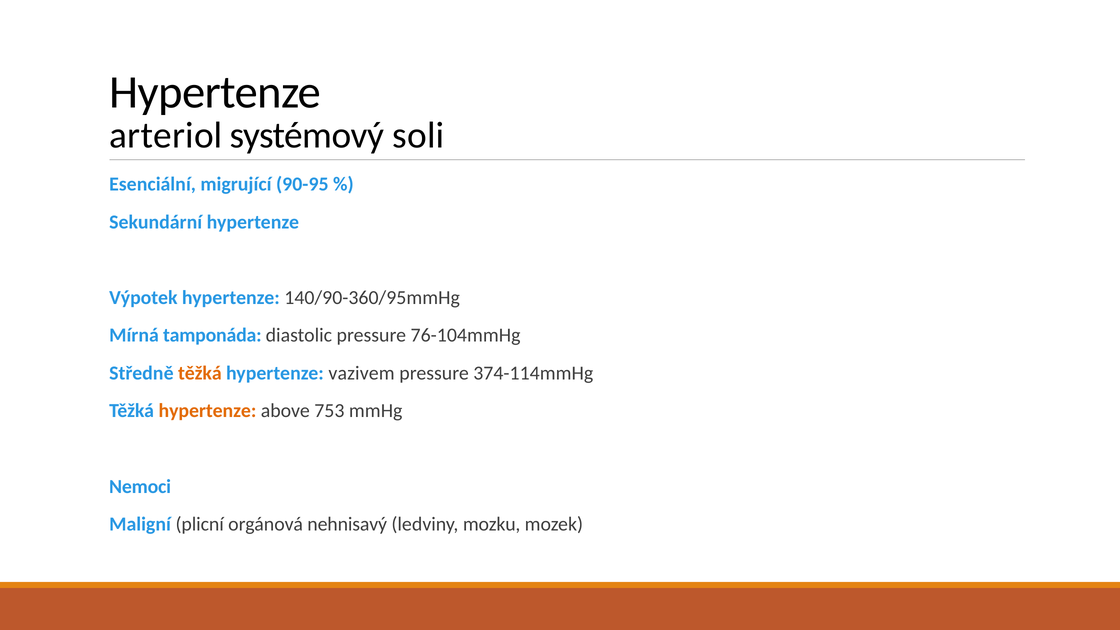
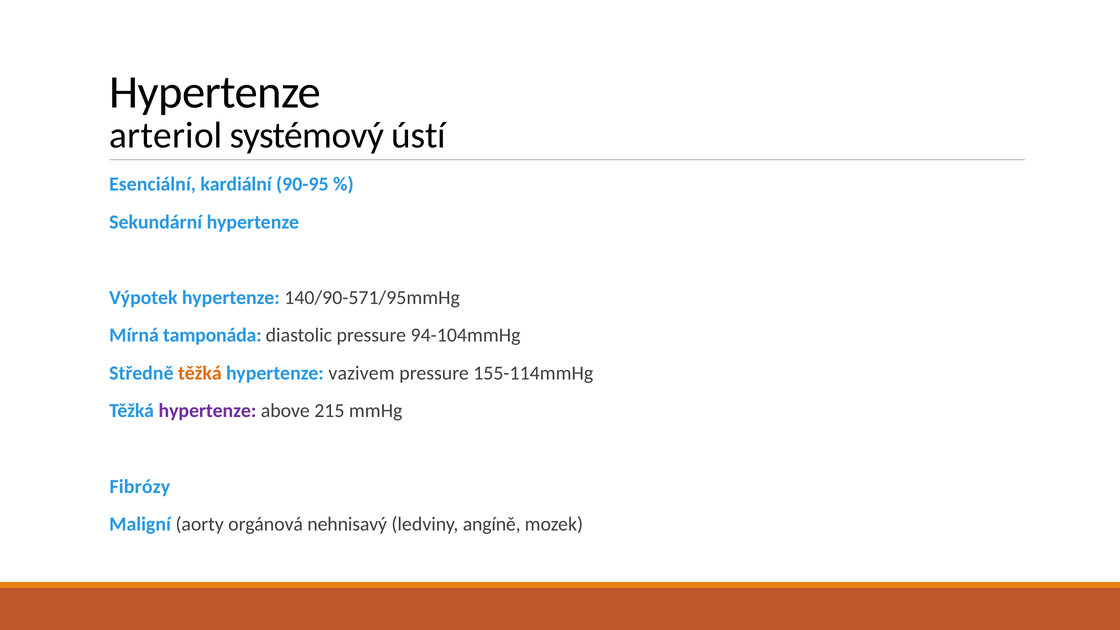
soli: soli -> ústí (419, 135)
migrující: migrující -> kardiální (236, 184)
140/90-360/95mmHg: 140/90-360/95mmHg -> 140/90-571/95mmHg (372, 298)
76-104mmHg: 76-104mmHg -> 94-104mmHg (466, 335)
374-114mmHg: 374-114mmHg -> 155-114mmHg (533, 373)
hypertenze colour: orange -> purple (207, 411)
753: 753 -> 215 (329, 411)
Nemoci: Nemoci -> Fibrózy (140, 486)
plicní: plicní -> aorty (200, 524)
mozku: mozku -> angíně (492, 524)
